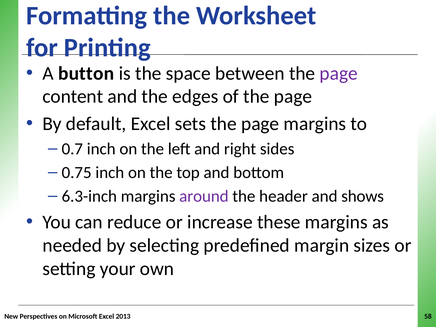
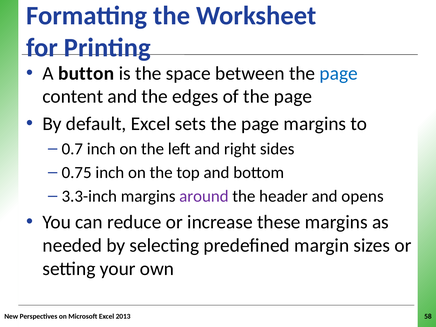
page colour: purple -> blue (339, 73)
6.3-inch: 6.3-inch -> 3.3-inch (89, 196)
shows: shows -> opens (362, 196)
